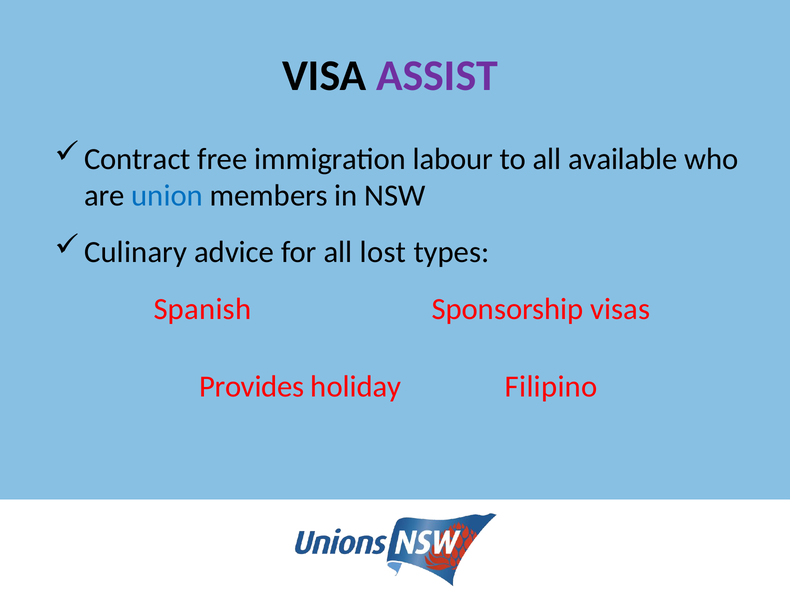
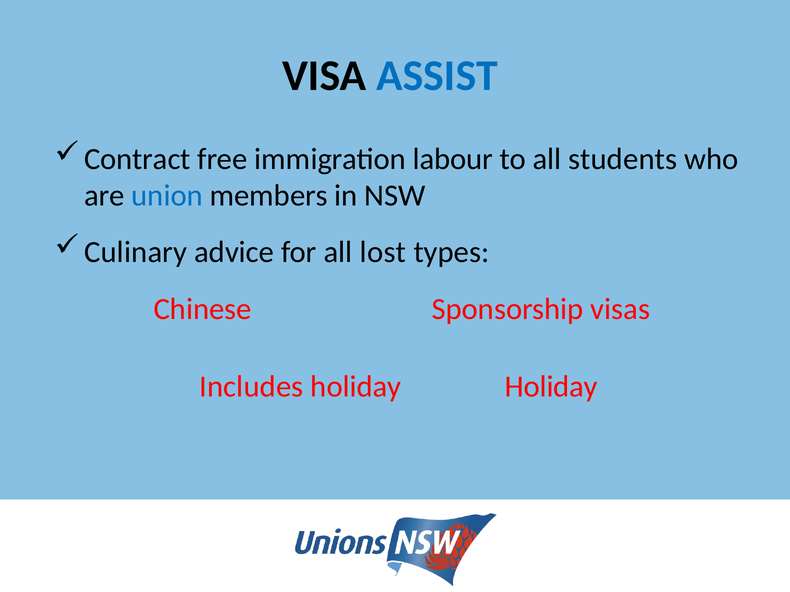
ASSIST colour: purple -> blue (437, 76)
available: available -> students (623, 159)
Spanish: Spanish -> Chinese (203, 309)
Provides: Provides -> Includes (251, 387)
holiday Filipino: Filipino -> Holiday (551, 387)
